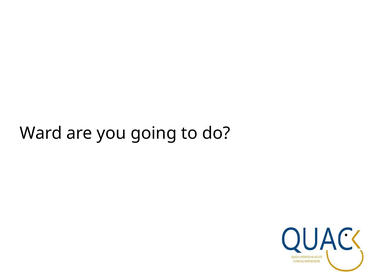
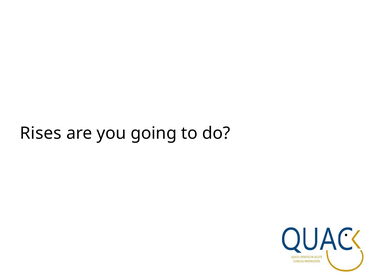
Ward: Ward -> Rises (41, 133)
